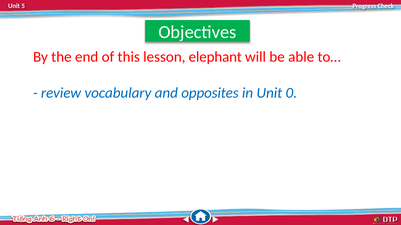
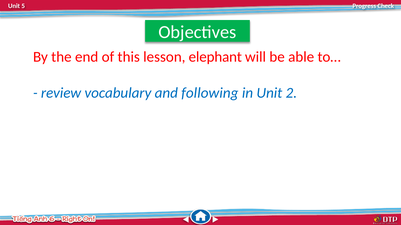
opposites: opposites -> following (210, 93)
0: 0 -> 2 (291, 93)
